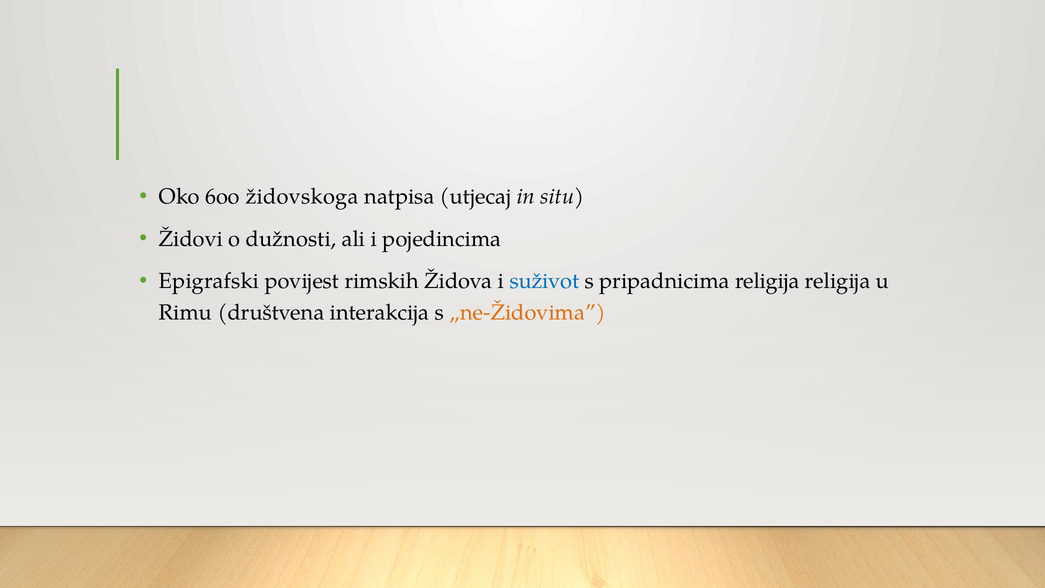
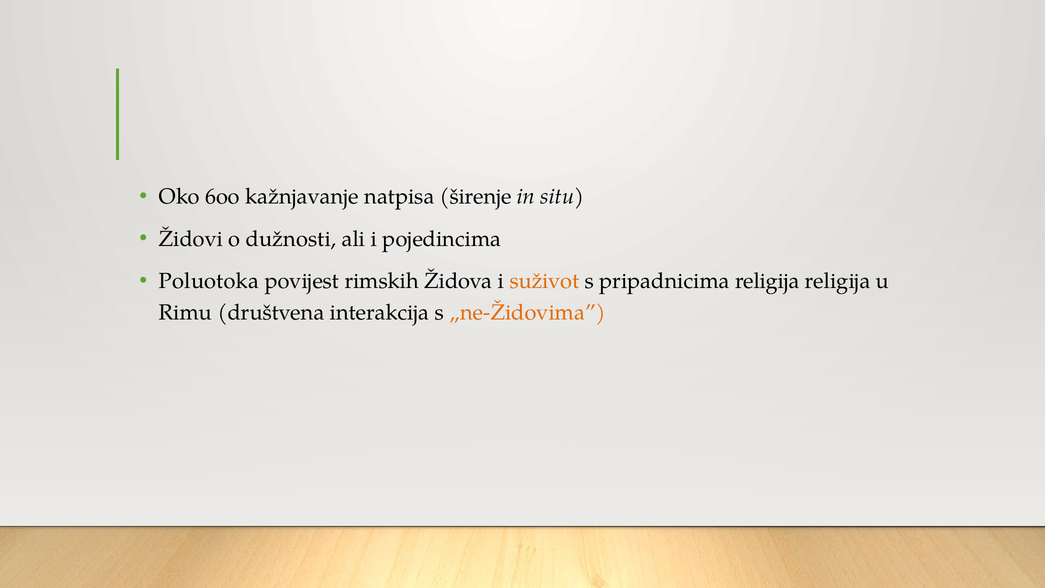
židovskoga: židovskoga -> kažnjavanje (302, 196)
utjecaj: utjecaj -> širenje (476, 196)
Epigrafski: Epigrafski -> Poluotoka (209, 281)
suživot colour: blue -> orange (544, 281)
